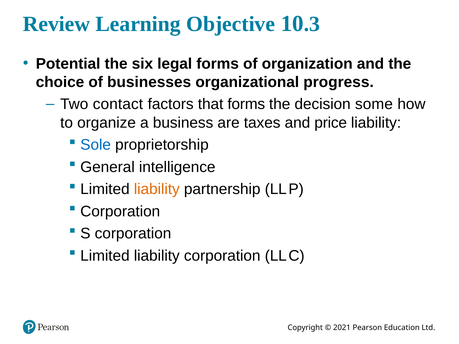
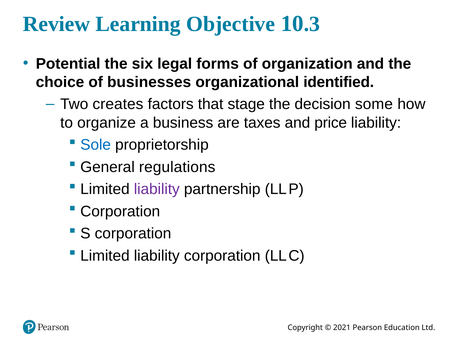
progress: progress -> identified (339, 82)
contact: contact -> creates (118, 104)
that forms: forms -> stage (246, 104)
intelligence: intelligence -> regulations (177, 167)
liability colour: orange -> purple (157, 189)
